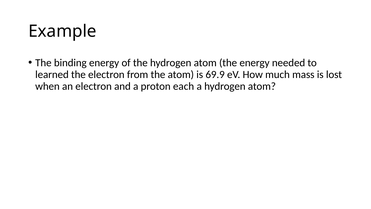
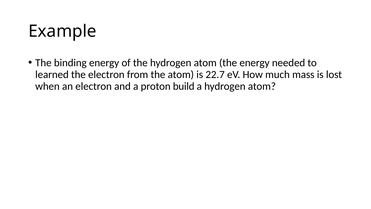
69.9: 69.9 -> 22.7 (215, 74)
each: each -> build (184, 86)
